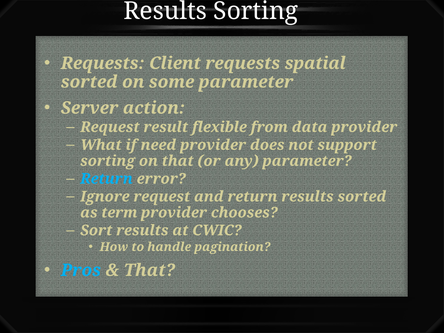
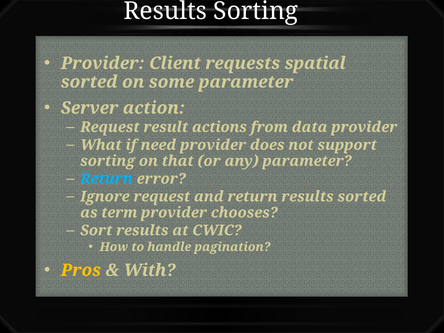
Requests: Requests -> Provider (103, 63)
flexible: flexible -> actions (219, 127)
Pros colour: light blue -> yellow (81, 270)
That: That -> With (150, 270)
